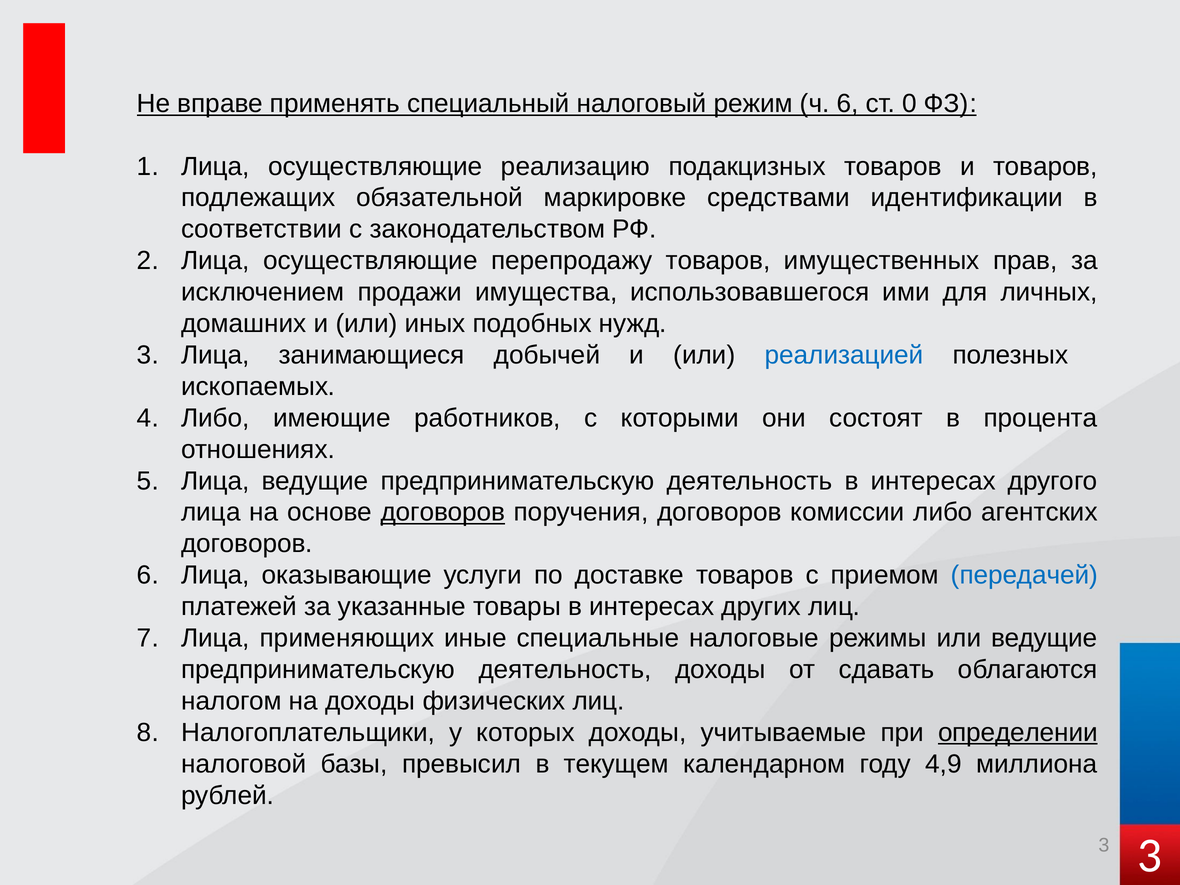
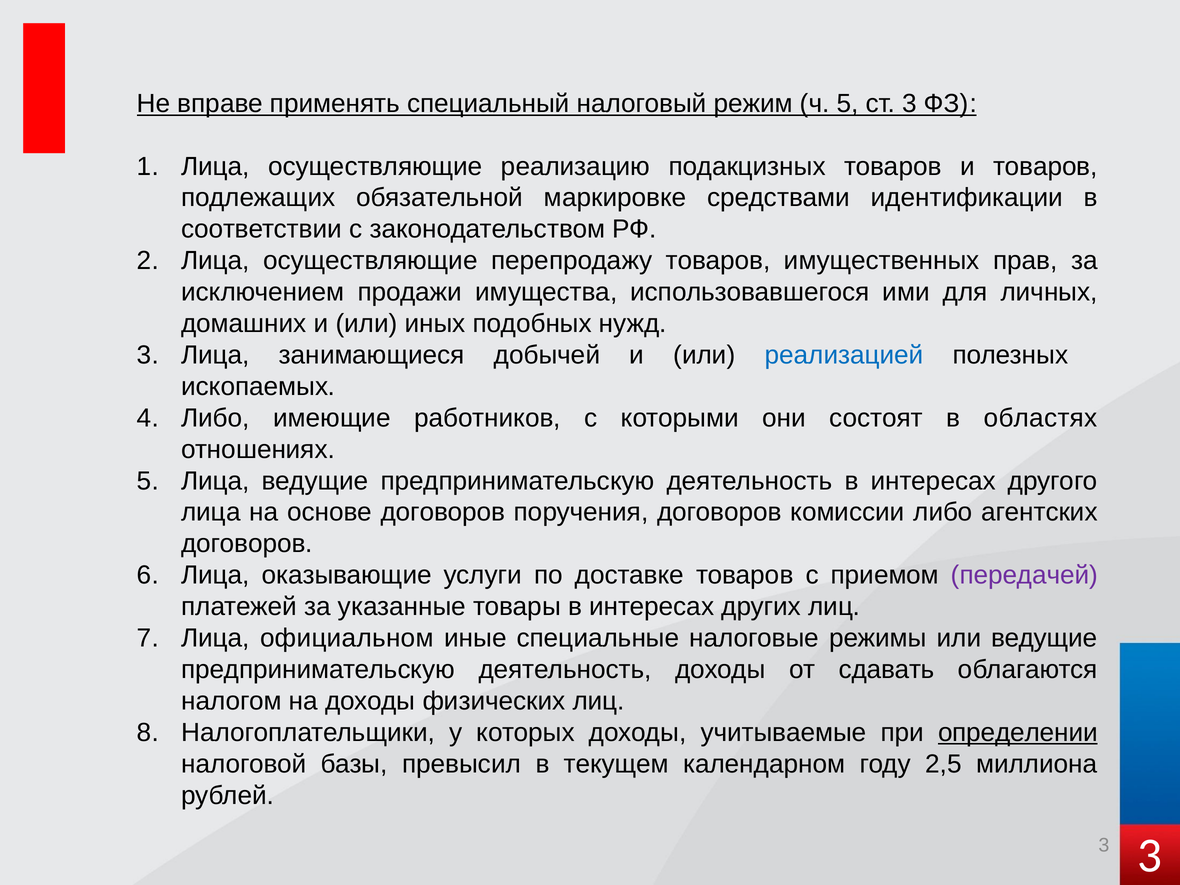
ч 6: 6 -> 5 (848, 103)
ст 0: 0 -> 3 (909, 103)
процента: процента -> областях (1041, 418)
договоров underline: present -> none (443, 512)
передачей colour: blue -> purple (1024, 575)
применяющих: применяющих -> официальном (347, 638)
4,9: 4,9 -> 2,5 (944, 764)
